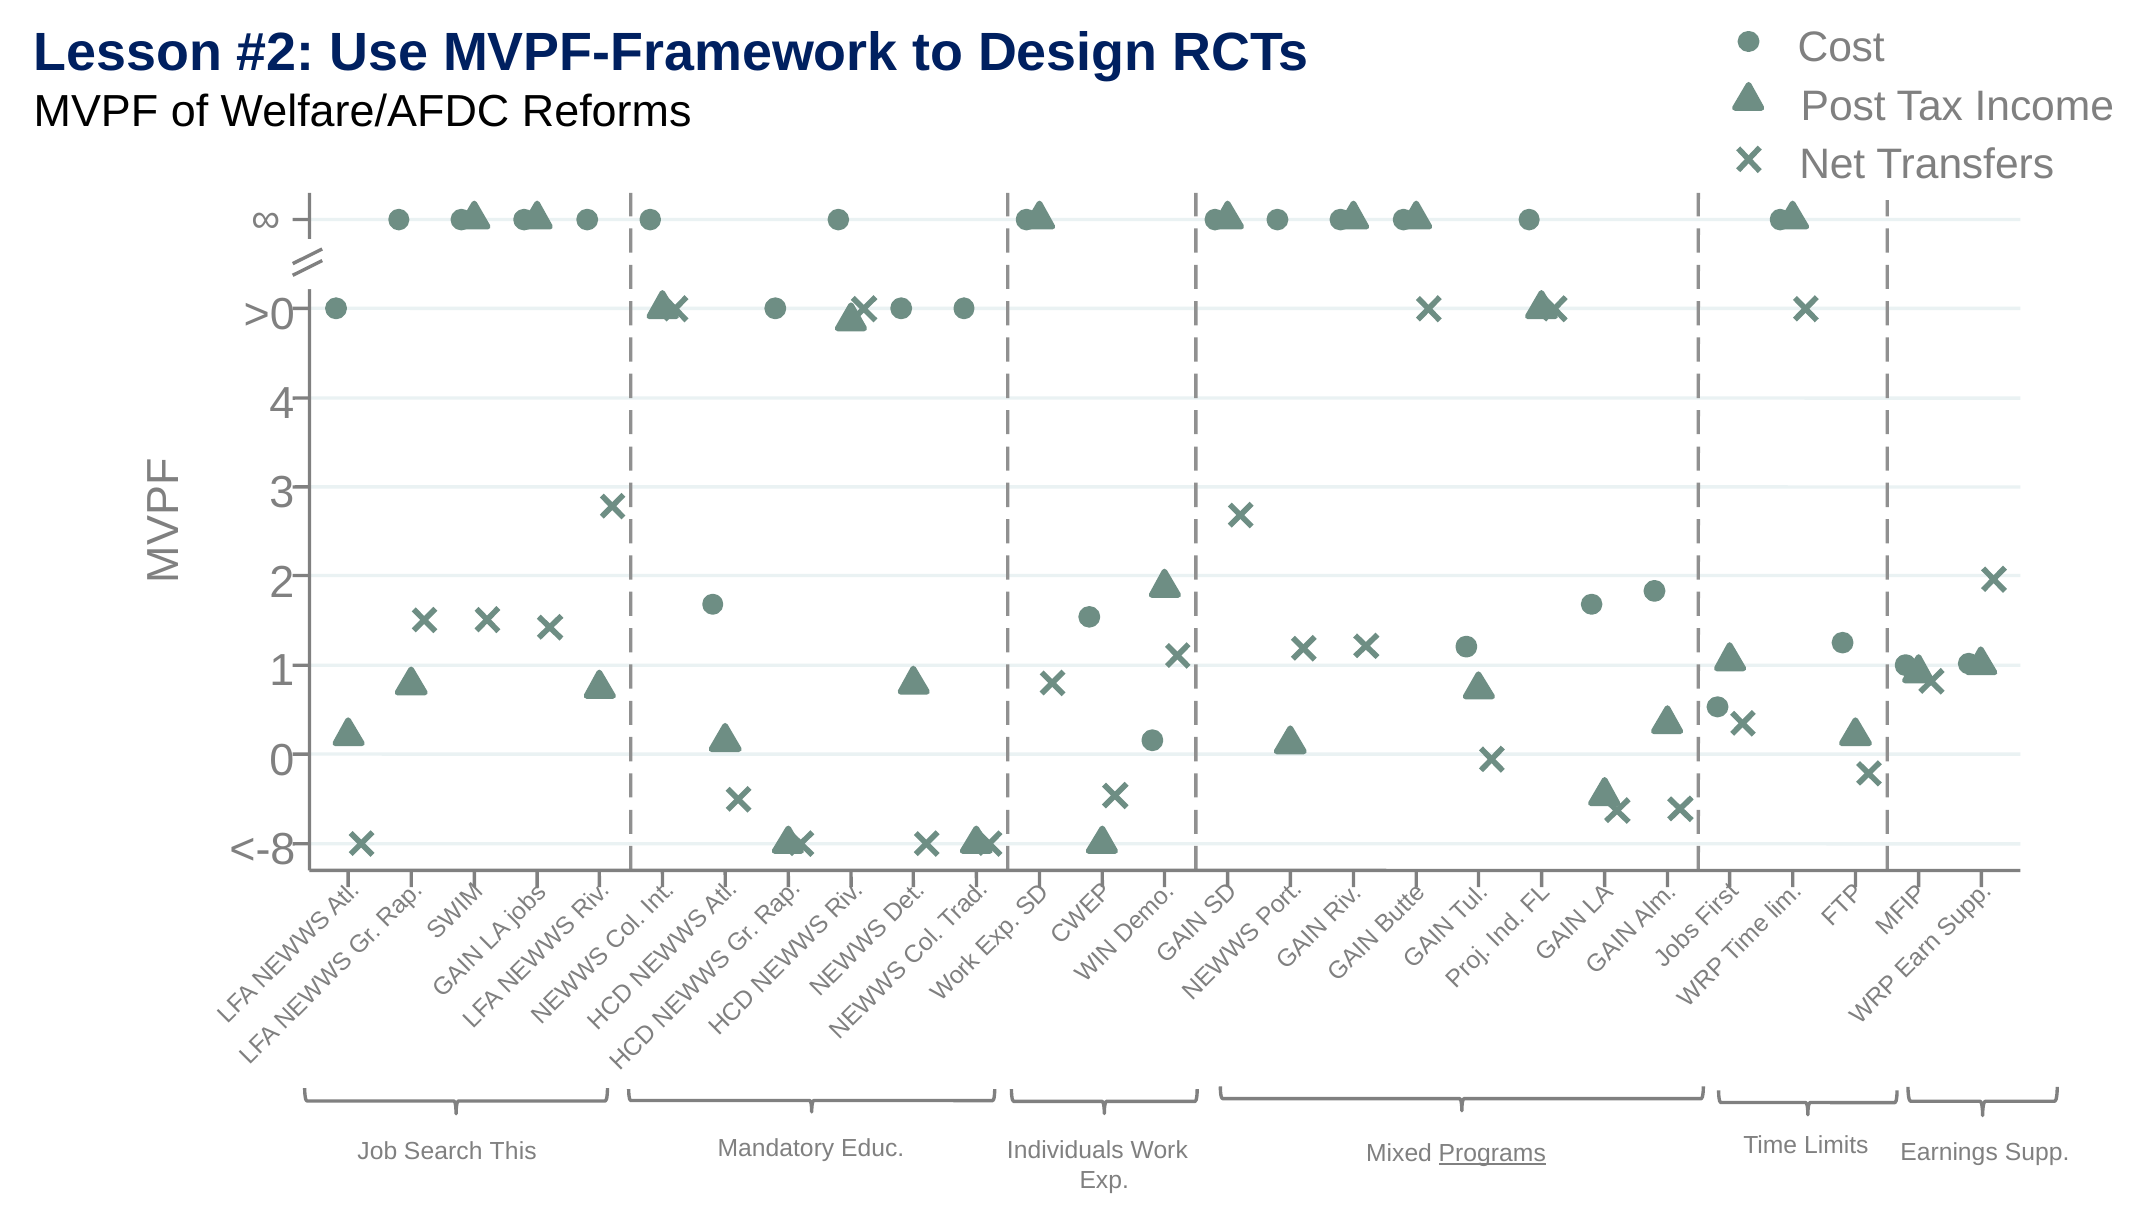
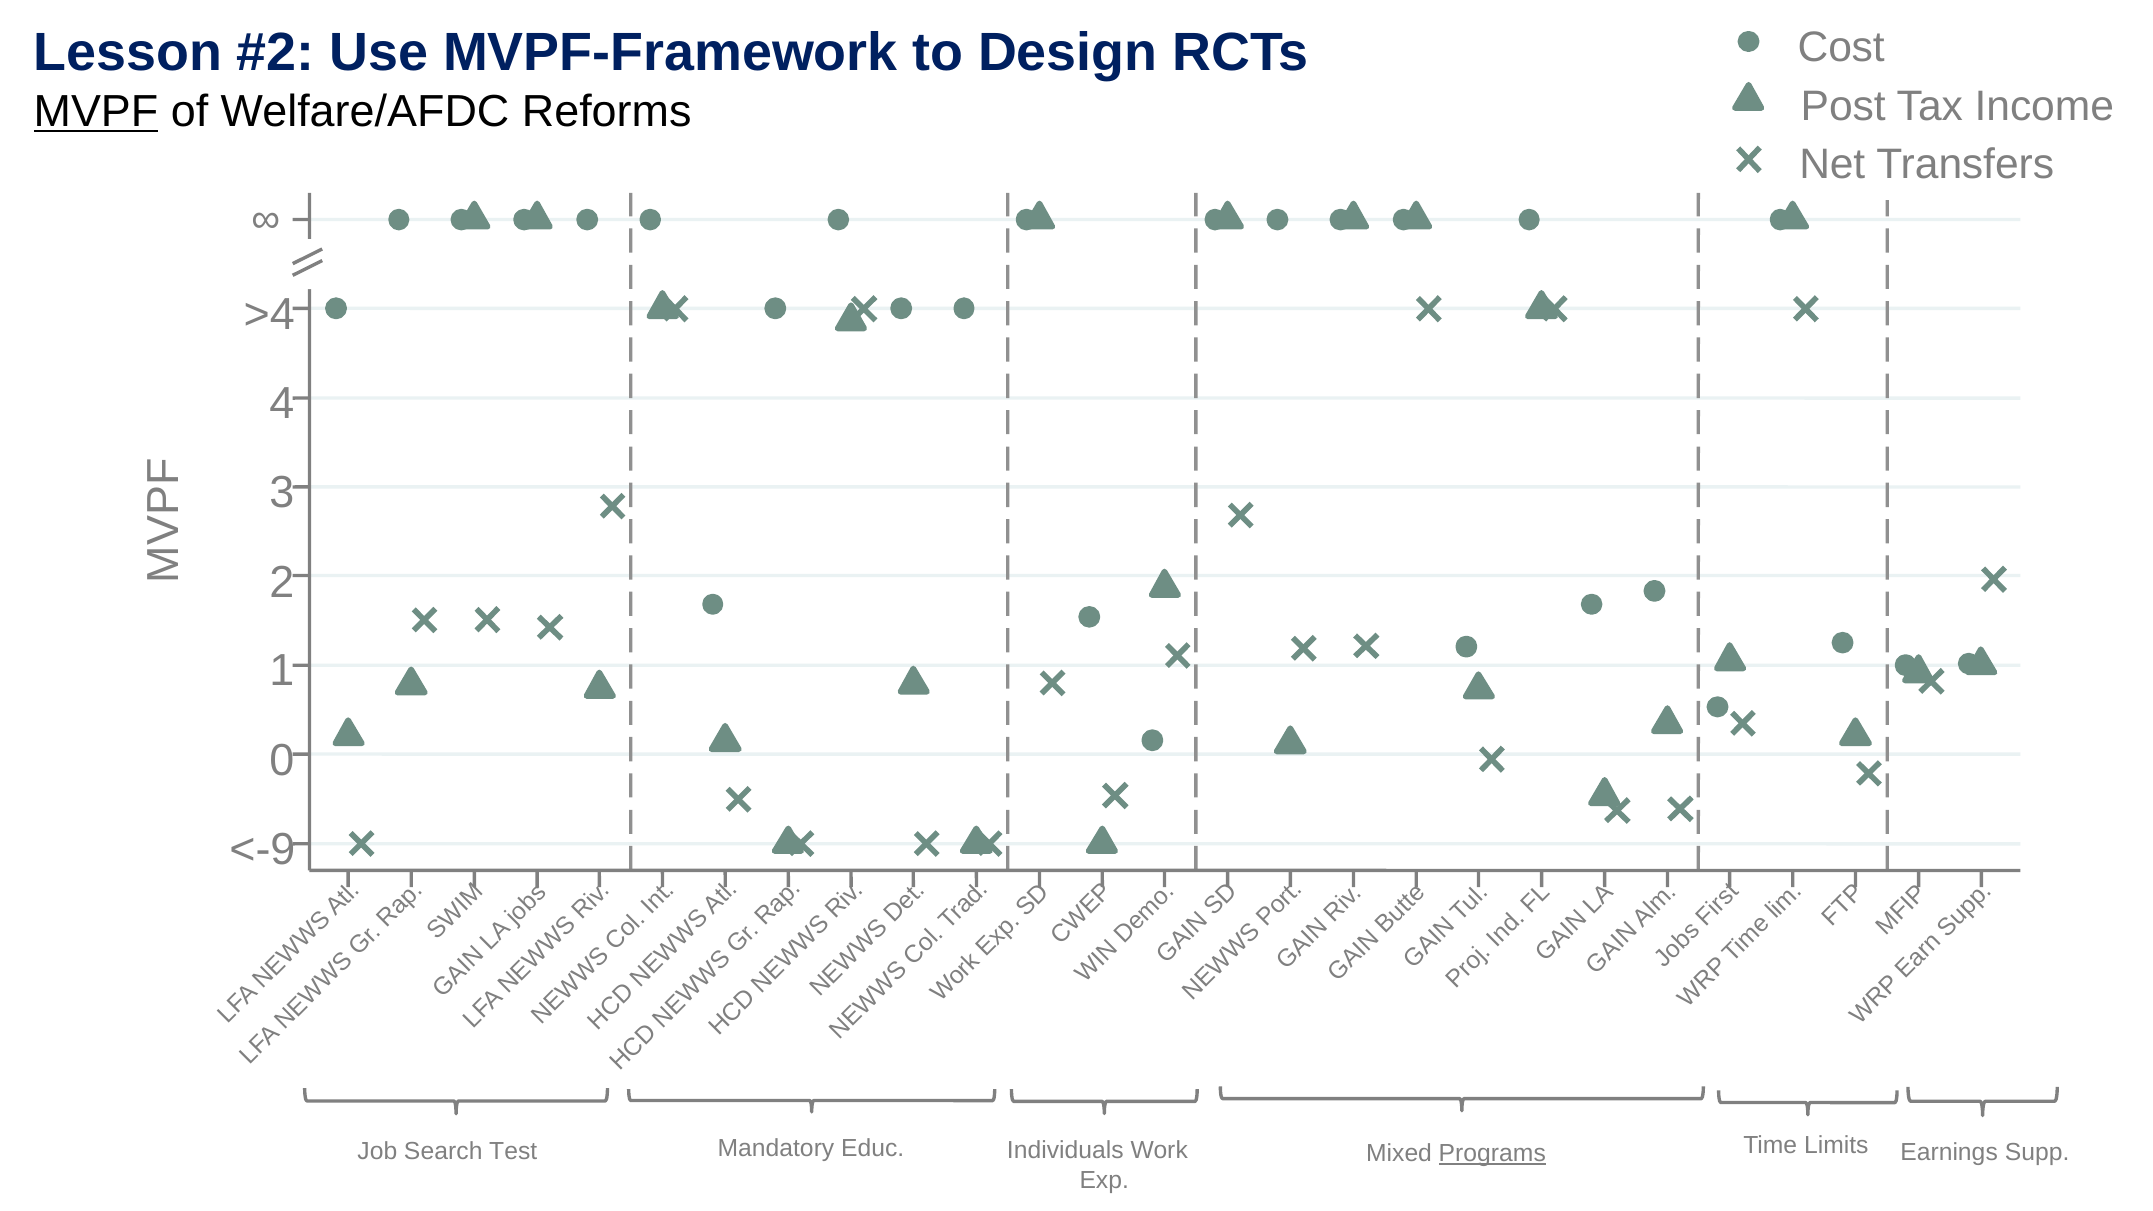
MVPF underline: none -> present (96, 112)
>0: >0 -> >4 (269, 315)
<-8: <-8 -> <-9 (262, 850)
This: This -> Test (513, 1151)
